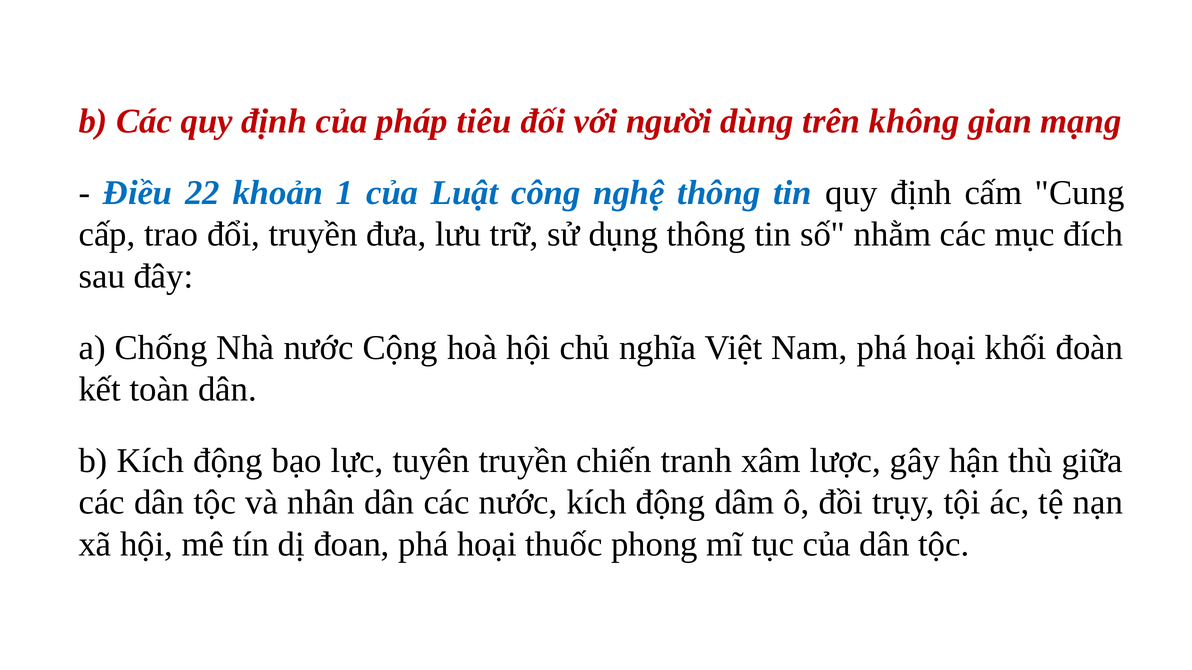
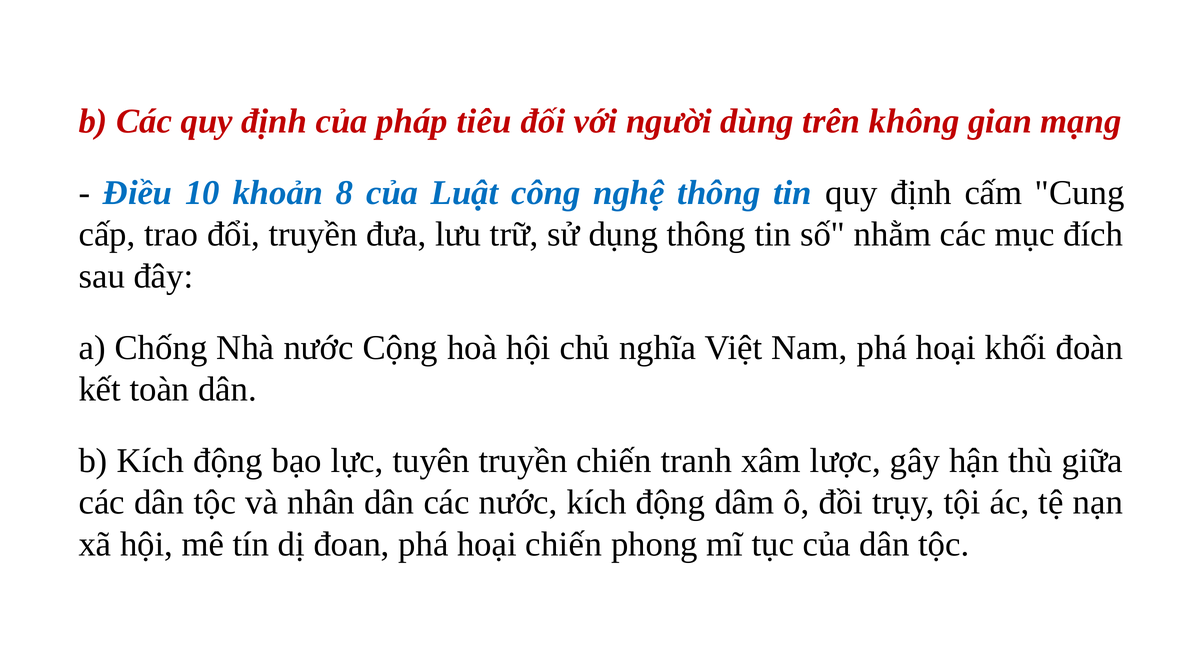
22: 22 -> 10 (202, 193)
1: 1 -> 8 (345, 193)
hoại thuốc: thuốc -> chiến (564, 545)
